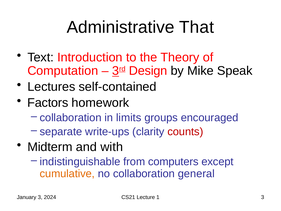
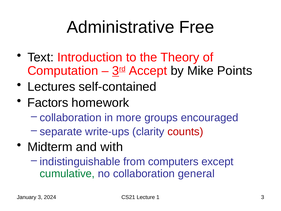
That: That -> Free (197, 27)
Design: Design -> Accept (148, 71)
Speak: Speak -> Points (235, 71)
limits: limits -> more (129, 118)
cumulative colour: orange -> green (67, 173)
